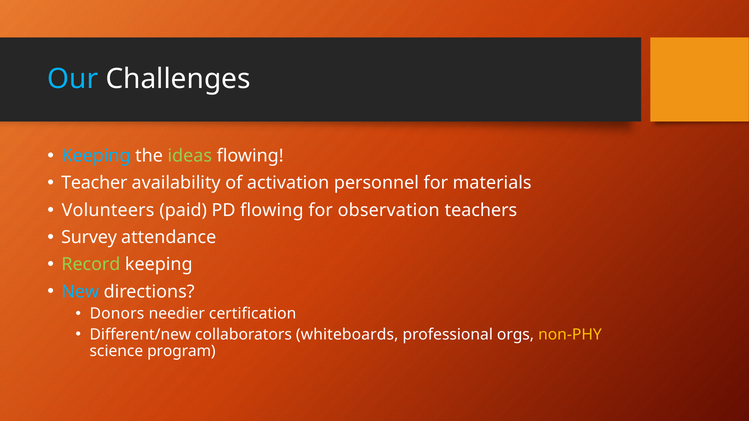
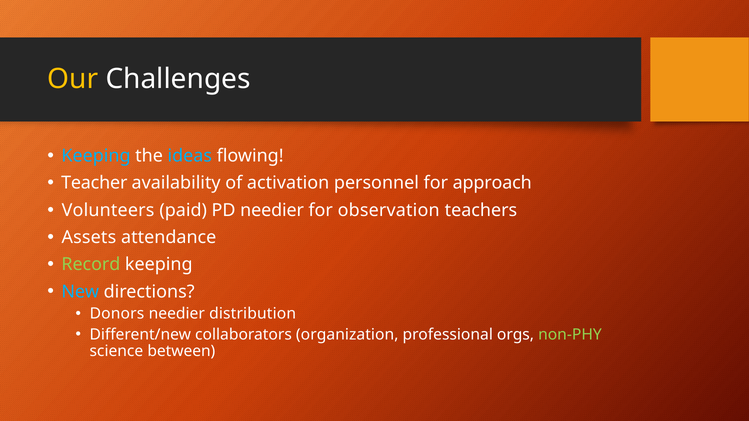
Our colour: light blue -> yellow (73, 79)
ideas colour: light green -> light blue (190, 156)
materials: materials -> approach (492, 183)
PD flowing: flowing -> needier (272, 210)
Survey: Survey -> Assets (89, 237)
certification: certification -> distribution (253, 314)
whiteboards: whiteboards -> organization (347, 335)
non-PHY colour: yellow -> light green (570, 335)
program: program -> between (181, 351)
